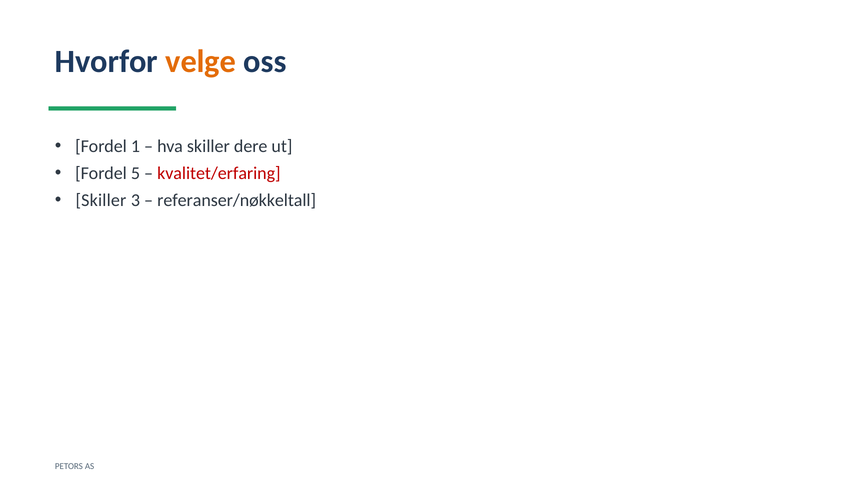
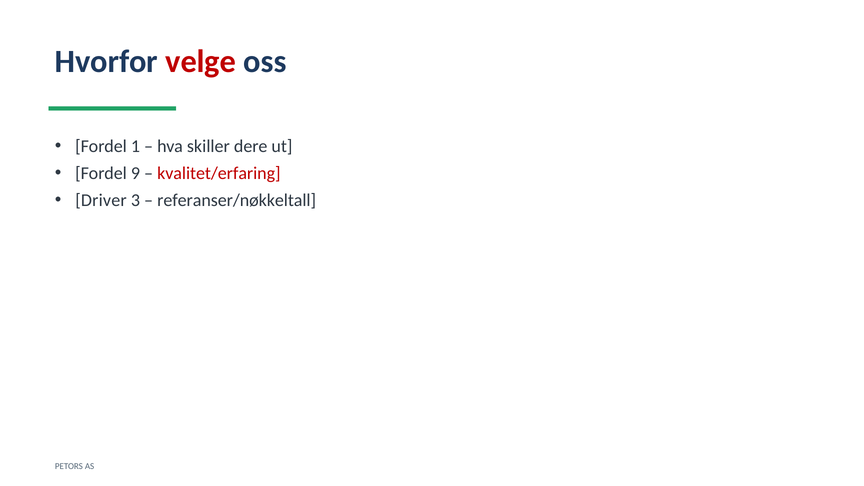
velge colour: orange -> red (201, 62)
5: 5 -> 9 (135, 173)
Skiller: Skiller -> Driver (101, 200)
